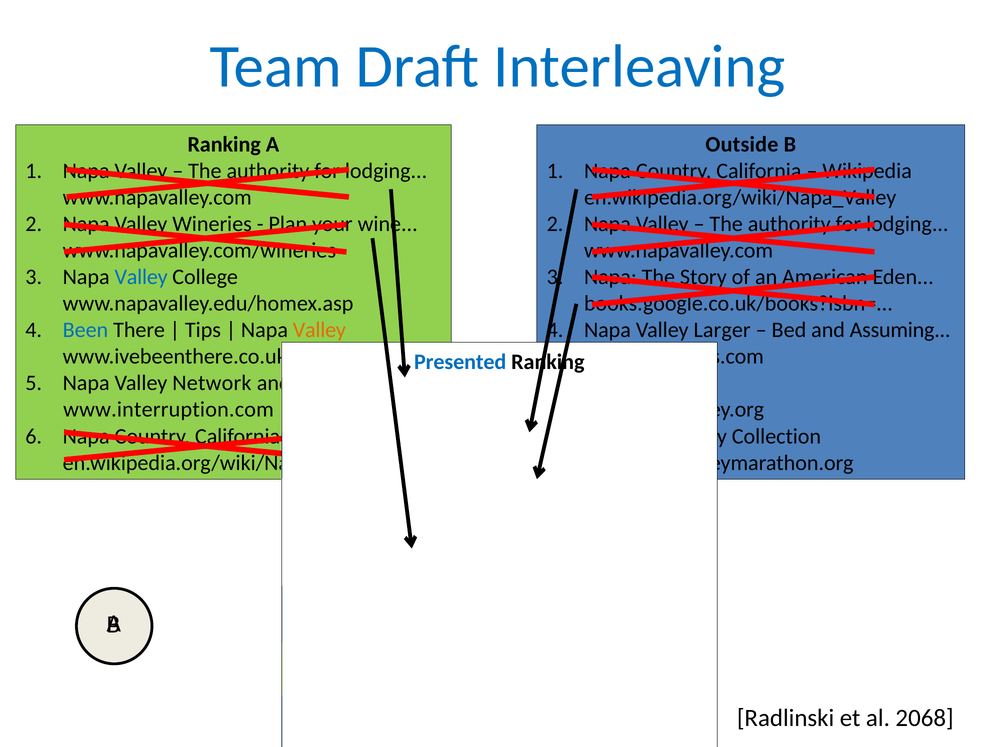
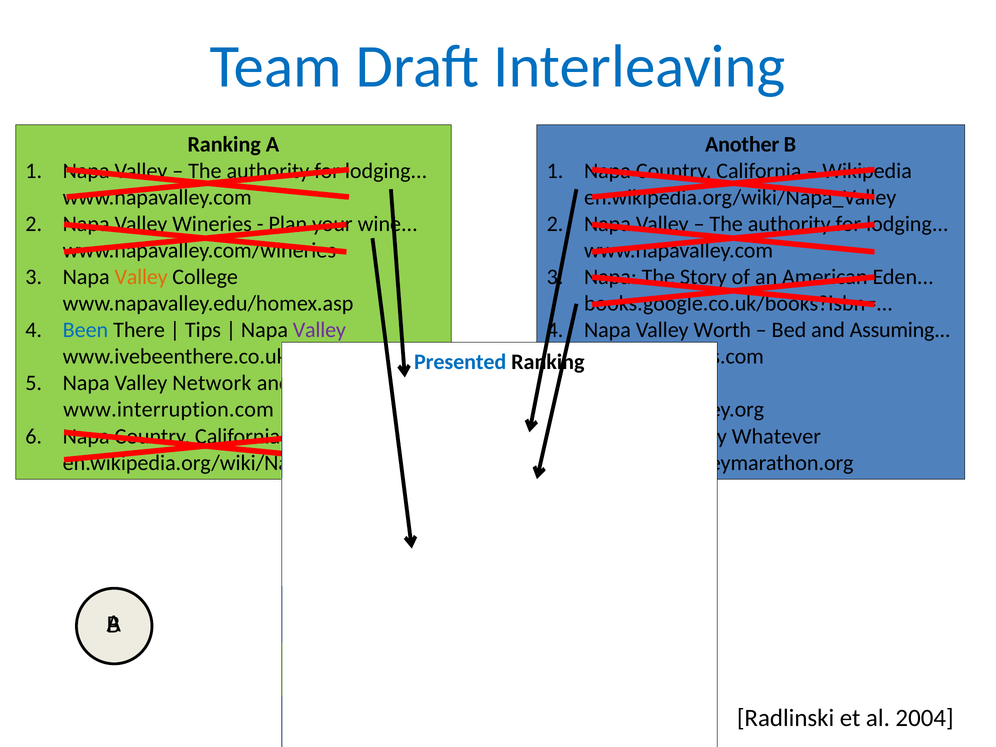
Outside: Outside -> Another (742, 144)
Valley colour: blue -> orange (141, 277)
Valley colour: orange -> purple (319, 330)
Larger: Larger -> Worth (722, 330)
Collection: Collection -> Whatever (776, 436)
2068: 2068 -> 2004 (925, 718)
